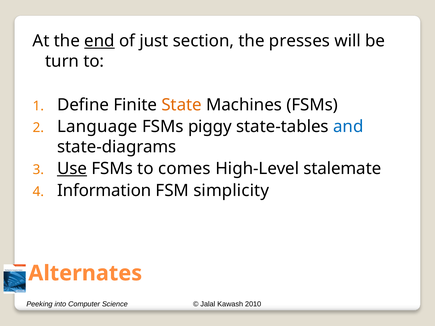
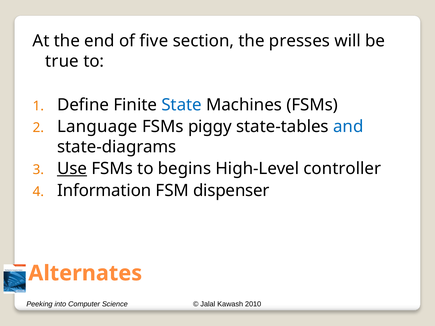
end underline: present -> none (100, 41)
just: just -> five (154, 41)
turn: turn -> true (62, 61)
State colour: orange -> blue (182, 105)
comes: comes -> begins (185, 169)
stalemate: stalemate -> controller (342, 169)
simplicity: simplicity -> dispenser (231, 191)
